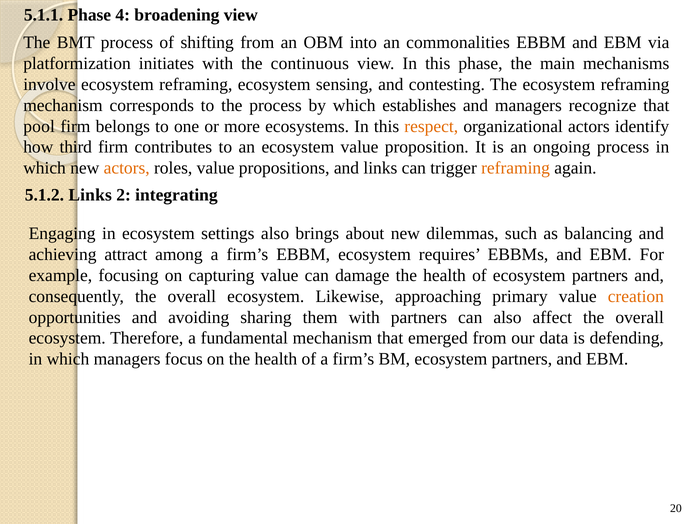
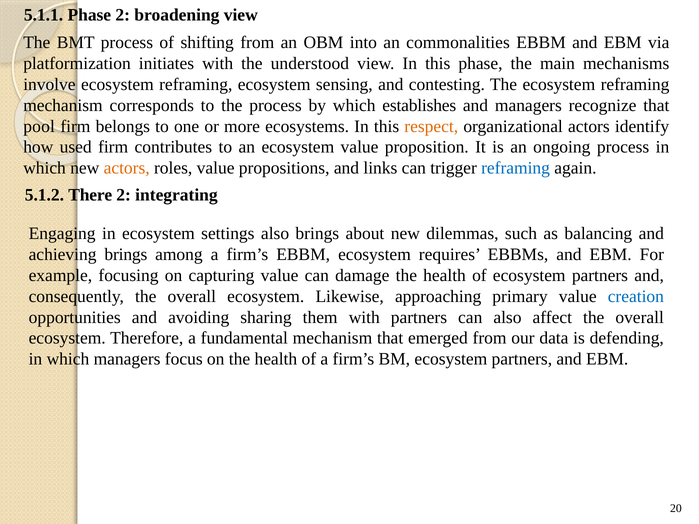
Phase 4: 4 -> 2 (123, 15)
continuous: continuous -> understood (310, 63)
third: third -> used (76, 147)
reframing colour: orange -> blue (516, 168)
5.1.2 Links: Links -> There (90, 195)
achieving attract: attract -> brings (126, 255)
creation colour: orange -> blue (636, 296)
